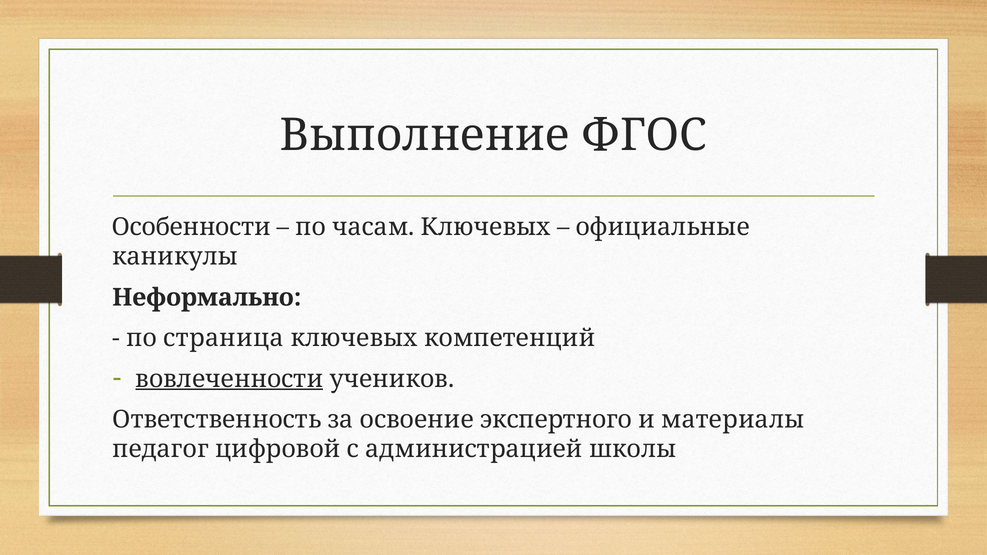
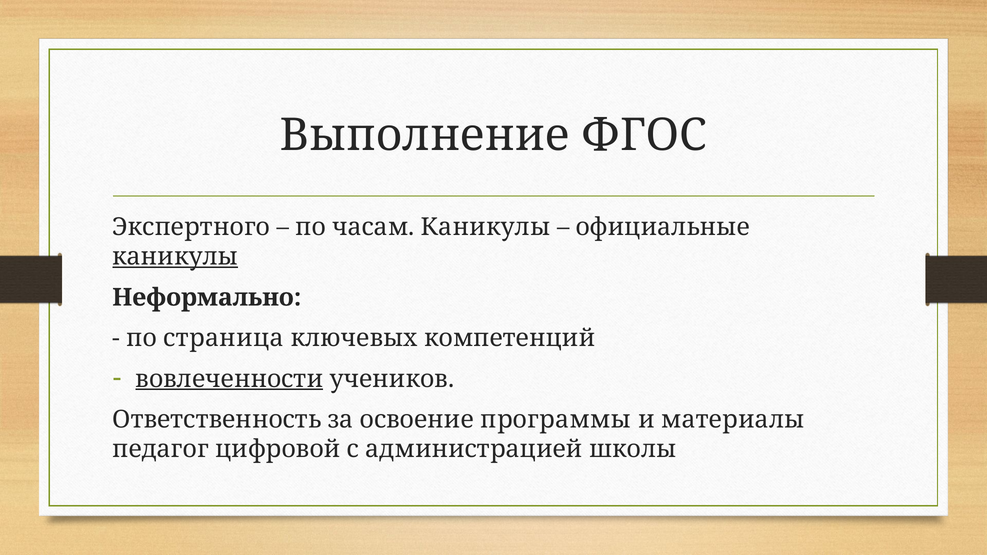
Особенности: Особенности -> Экспертного (191, 227)
часам Ключевых: Ключевых -> Каникулы (486, 227)
каникулы underline: none -> present (175, 257)
экспертного: экспертного -> программы (556, 420)
